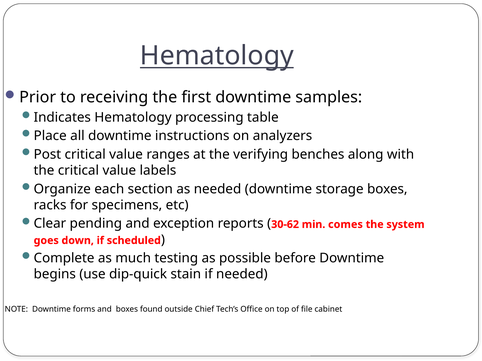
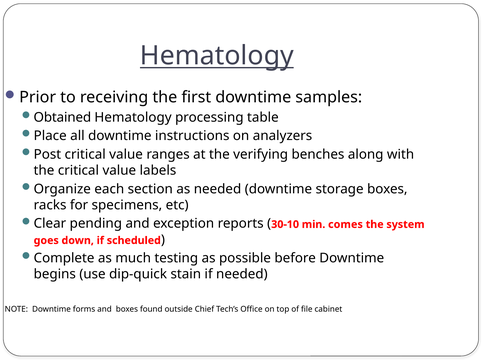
Indicates: Indicates -> Obtained (62, 117)
30-62: 30-62 -> 30-10 (285, 225)
